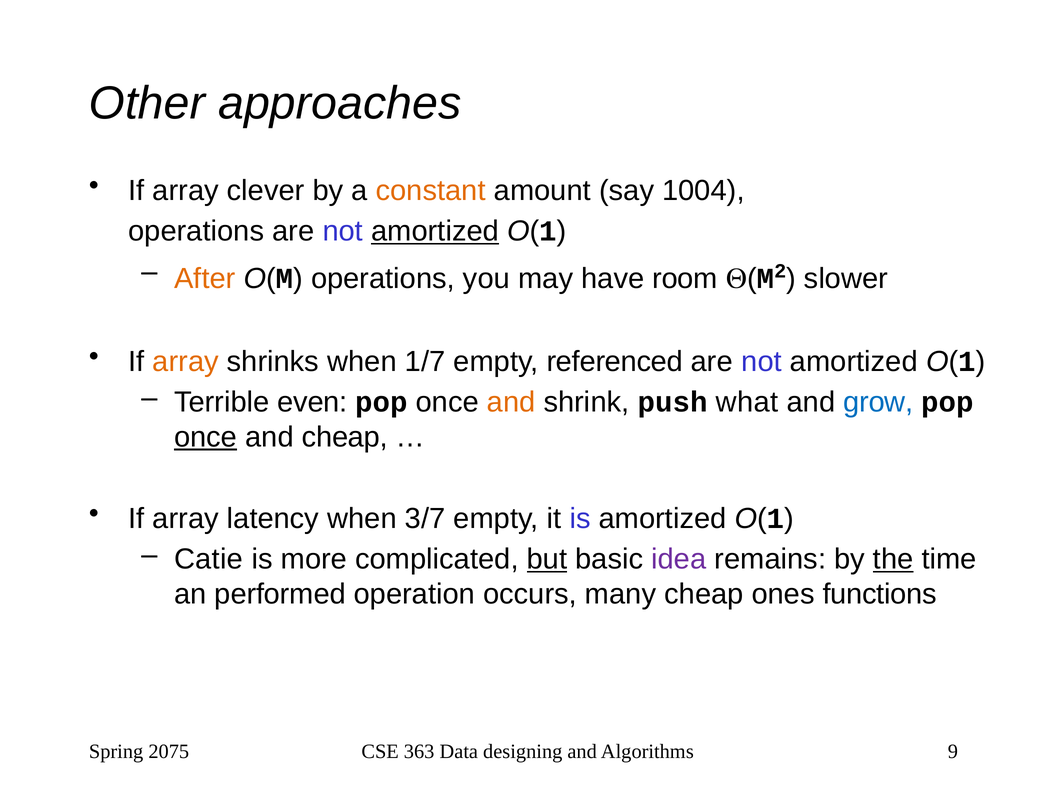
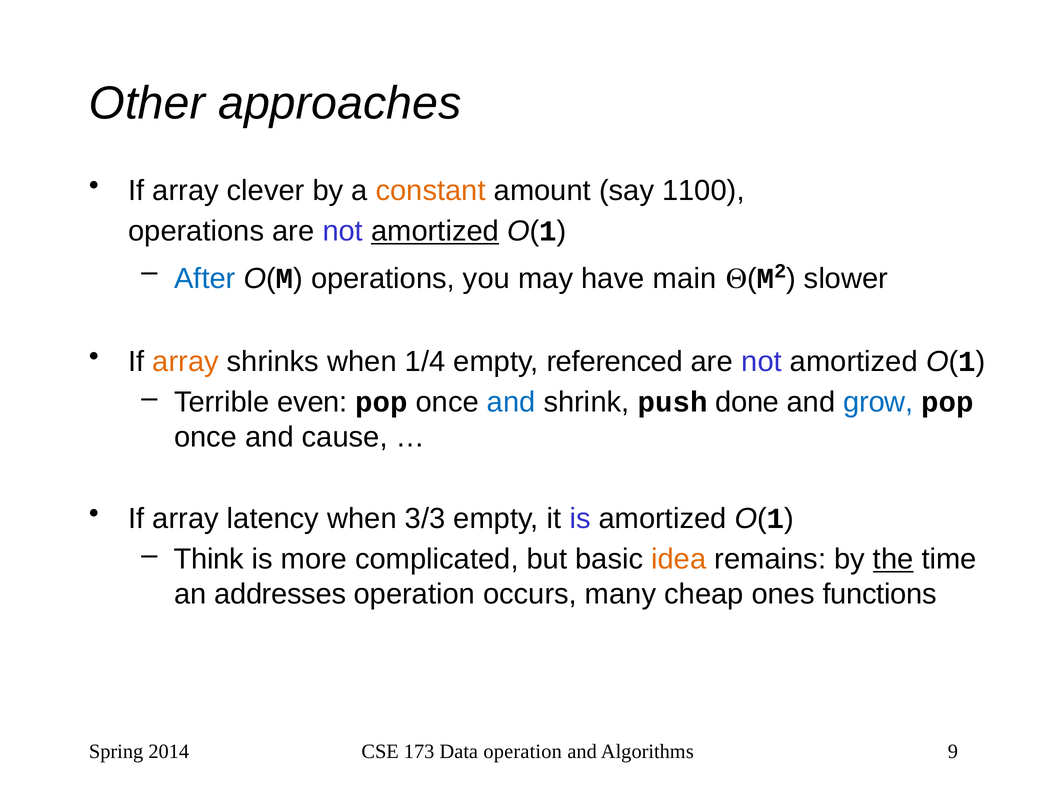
1004: 1004 -> 1100 (703, 191)
After colour: orange -> blue (205, 279)
room: room -> main (685, 279)
1/7: 1/7 -> 1/4 (425, 362)
and colour: orange -> blue (511, 402)
what: what -> done (747, 402)
once underline: present -> none (206, 437)
and cheap: cheap -> cause (345, 437)
3/7: 3/7 -> 3/3 (425, 519)
Catie: Catie -> Think (209, 559)
but underline: present -> none (547, 559)
idea colour: purple -> orange (679, 559)
performed: performed -> addresses (280, 594)
2075: 2075 -> 2014 (169, 752)
363: 363 -> 173 (419, 752)
Data designing: designing -> operation (523, 752)
